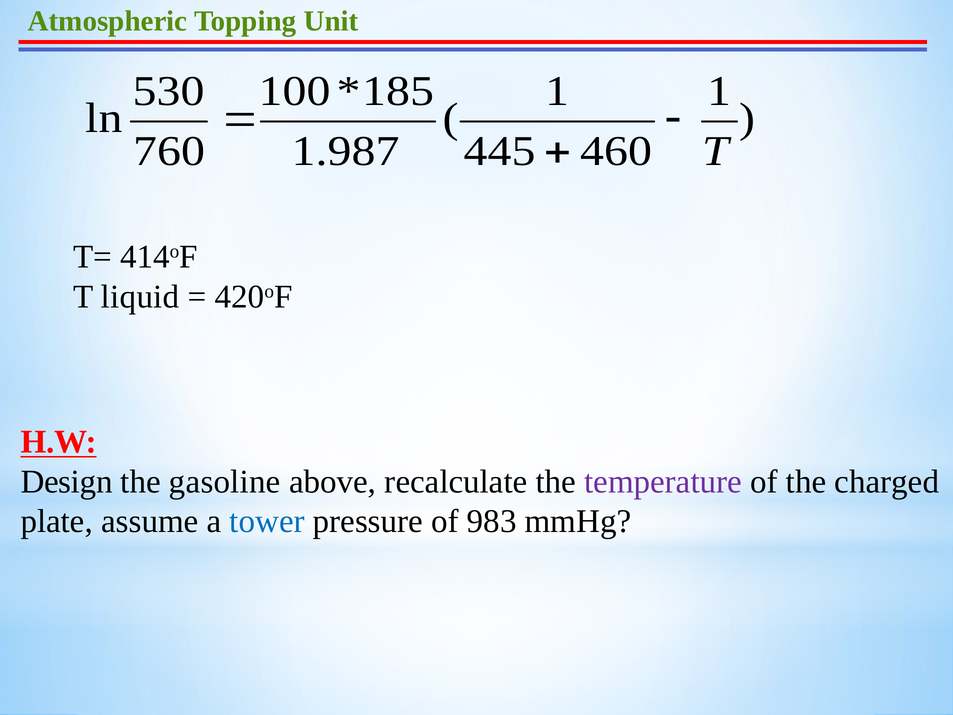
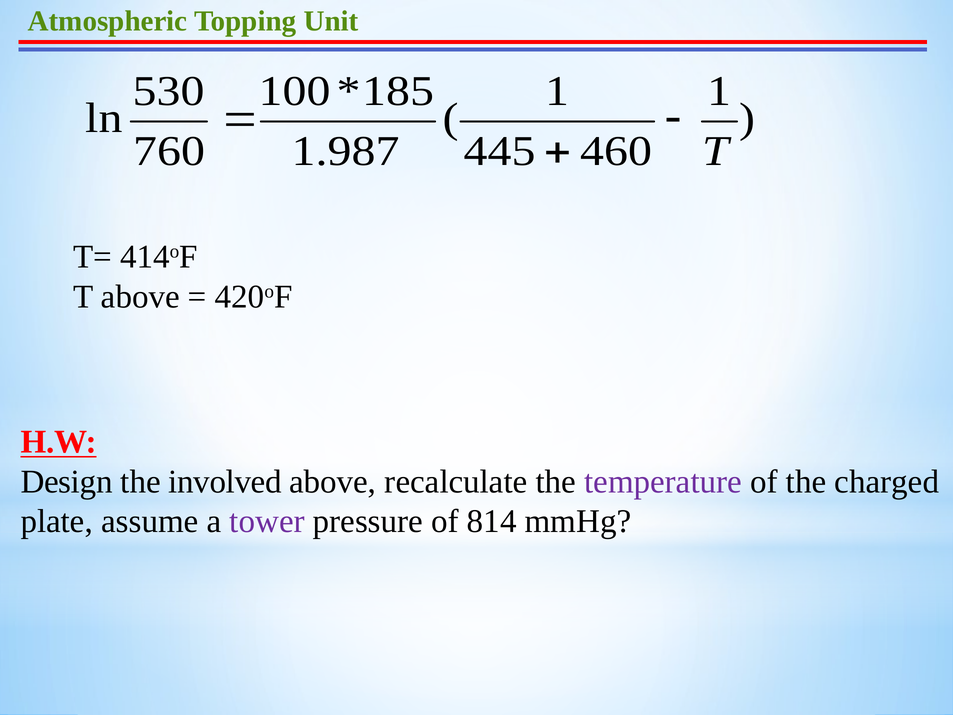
T liquid: liquid -> above (140, 297)
gasoline: gasoline -> involved (225, 482)
tower colour: blue -> purple (267, 521)
983: 983 -> 814 (492, 521)
